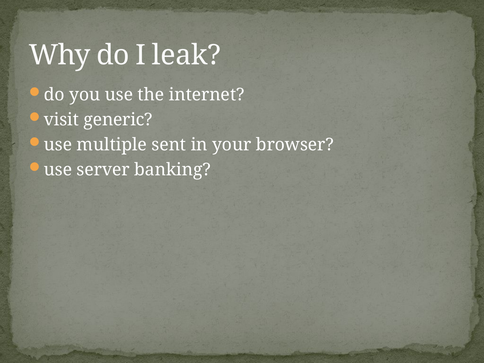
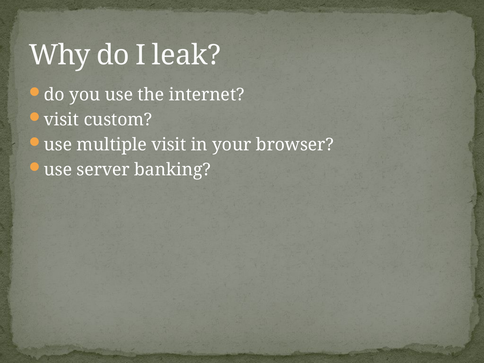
generic: generic -> custom (118, 120)
multiple sent: sent -> visit (169, 145)
